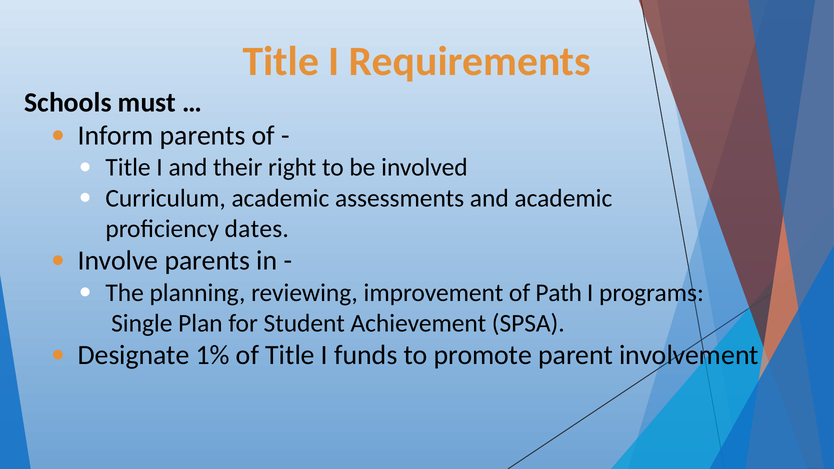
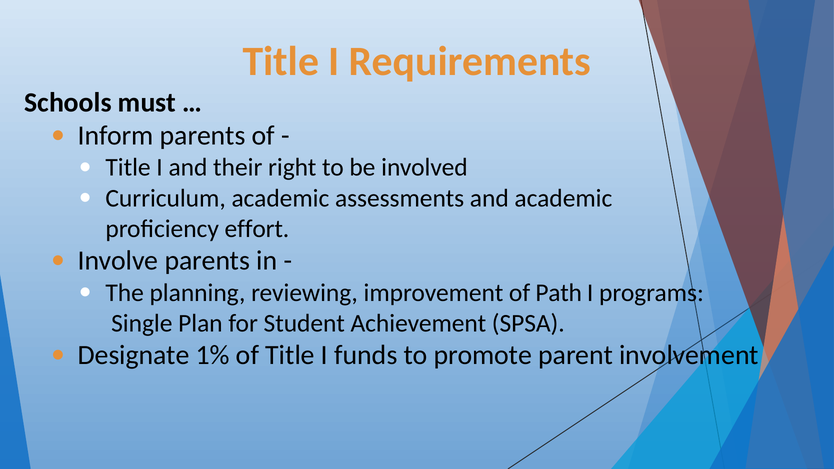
dates: dates -> effort (257, 229)
